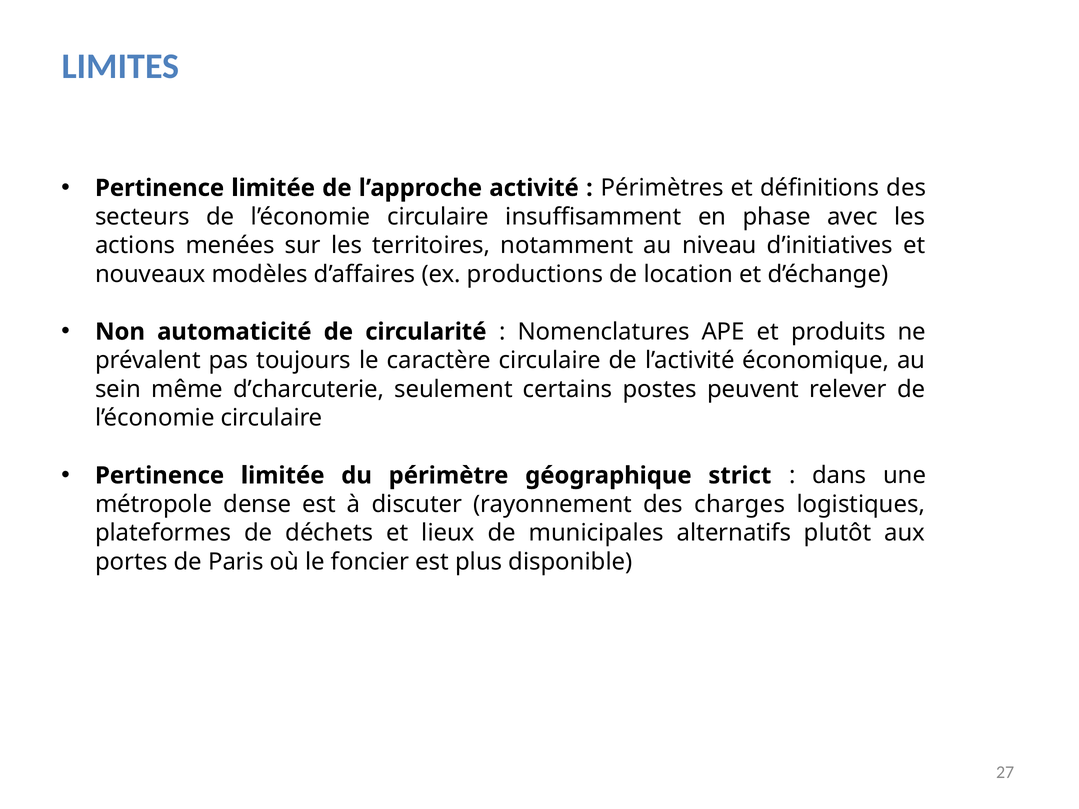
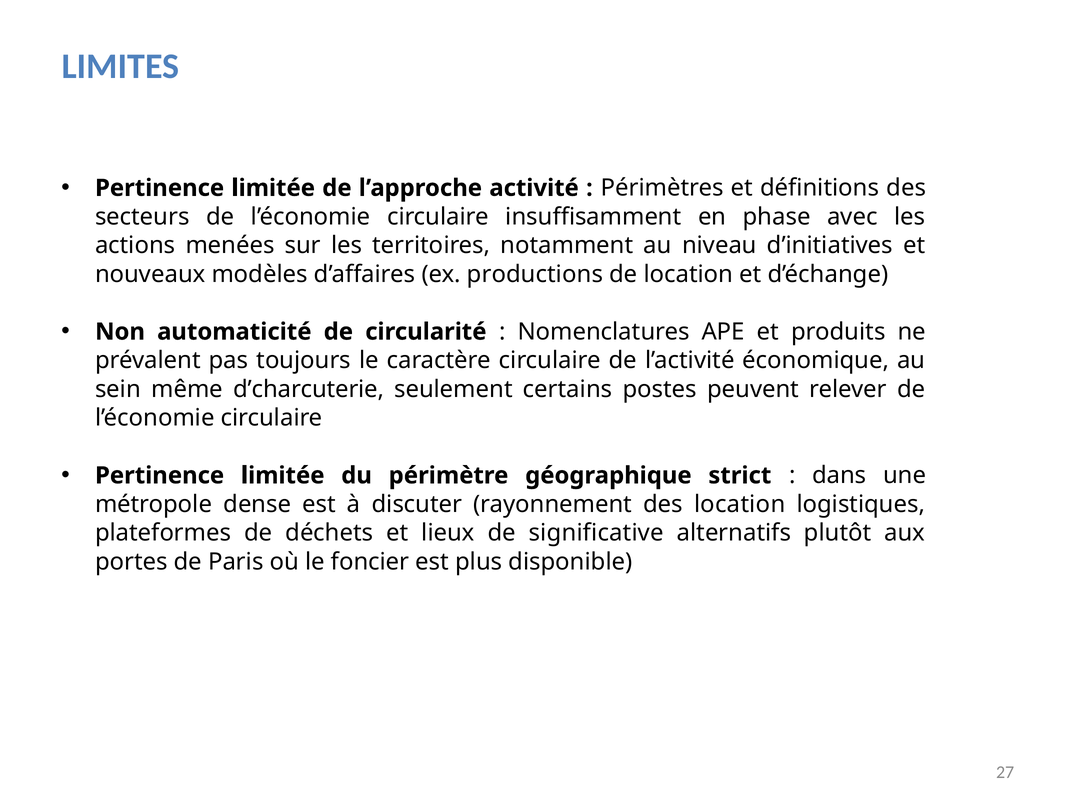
des charges: charges -> location (740, 504)
municipales: municipales -> significative (596, 533)
